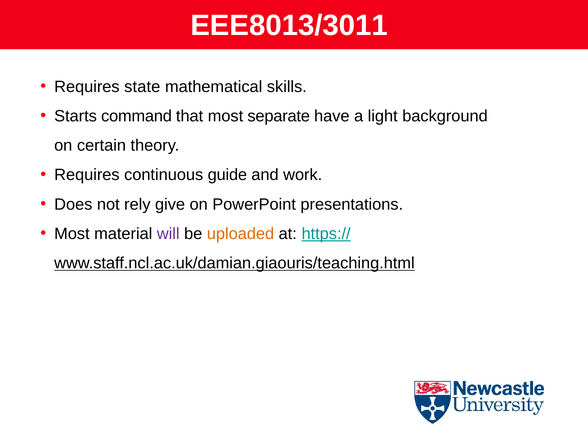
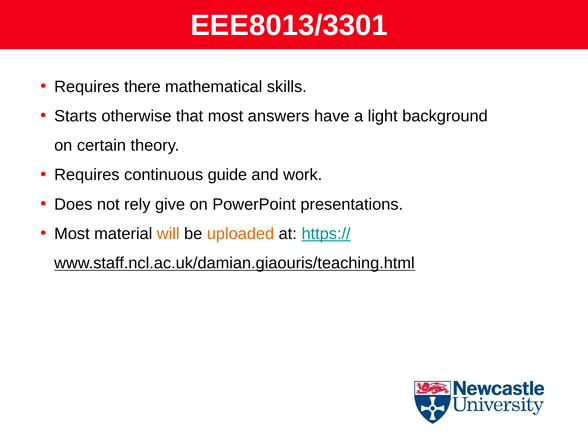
EEE8013/3011: EEE8013/3011 -> EEE8013/3301 (289, 25)
state: state -> there (142, 87)
command: command -> otherwise (136, 116)
separate: separate -> answers (279, 116)
will colour: purple -> orange (168, 234)
